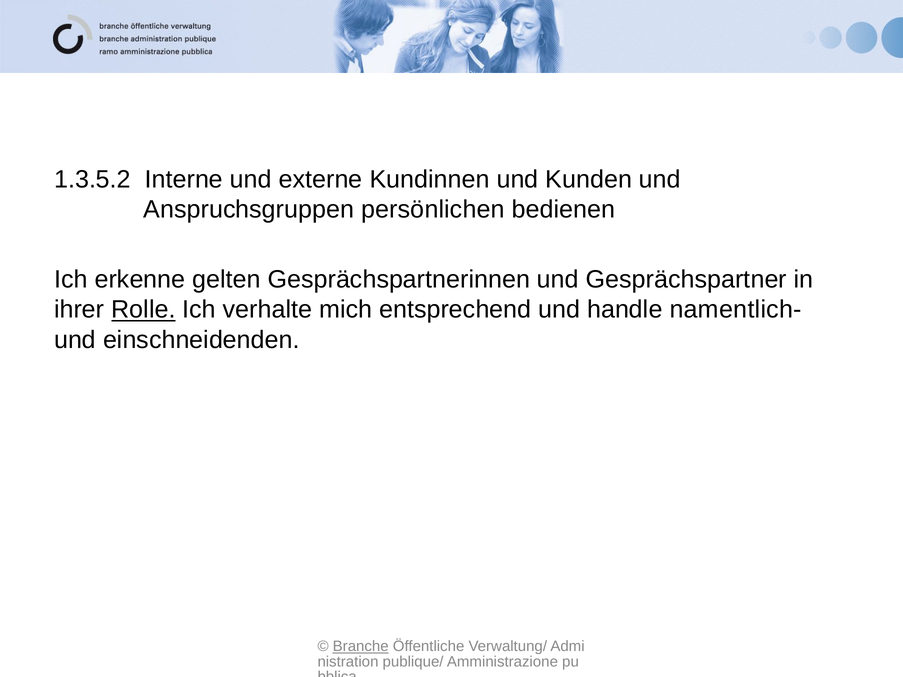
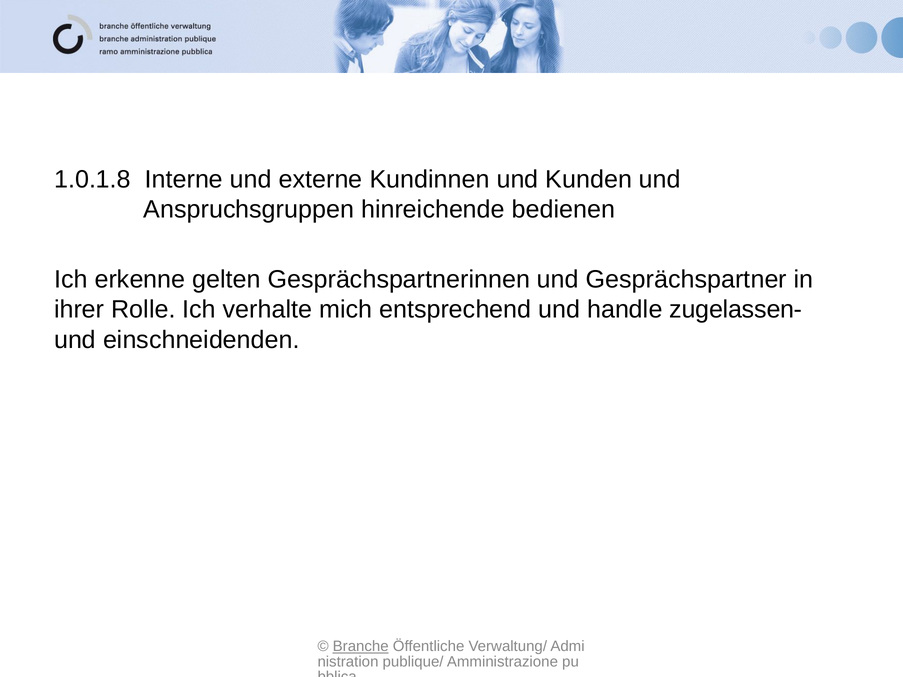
1.3.5.2: 1.3.5.2 -> 1.0.1.8 (92, 179)
persönlichen: persönlichen -> hinreichende (433, 209)
Rolle underline: present -> none (143, 310)
namentlich-: namentlich- -> zugelassen- (736, 310)
